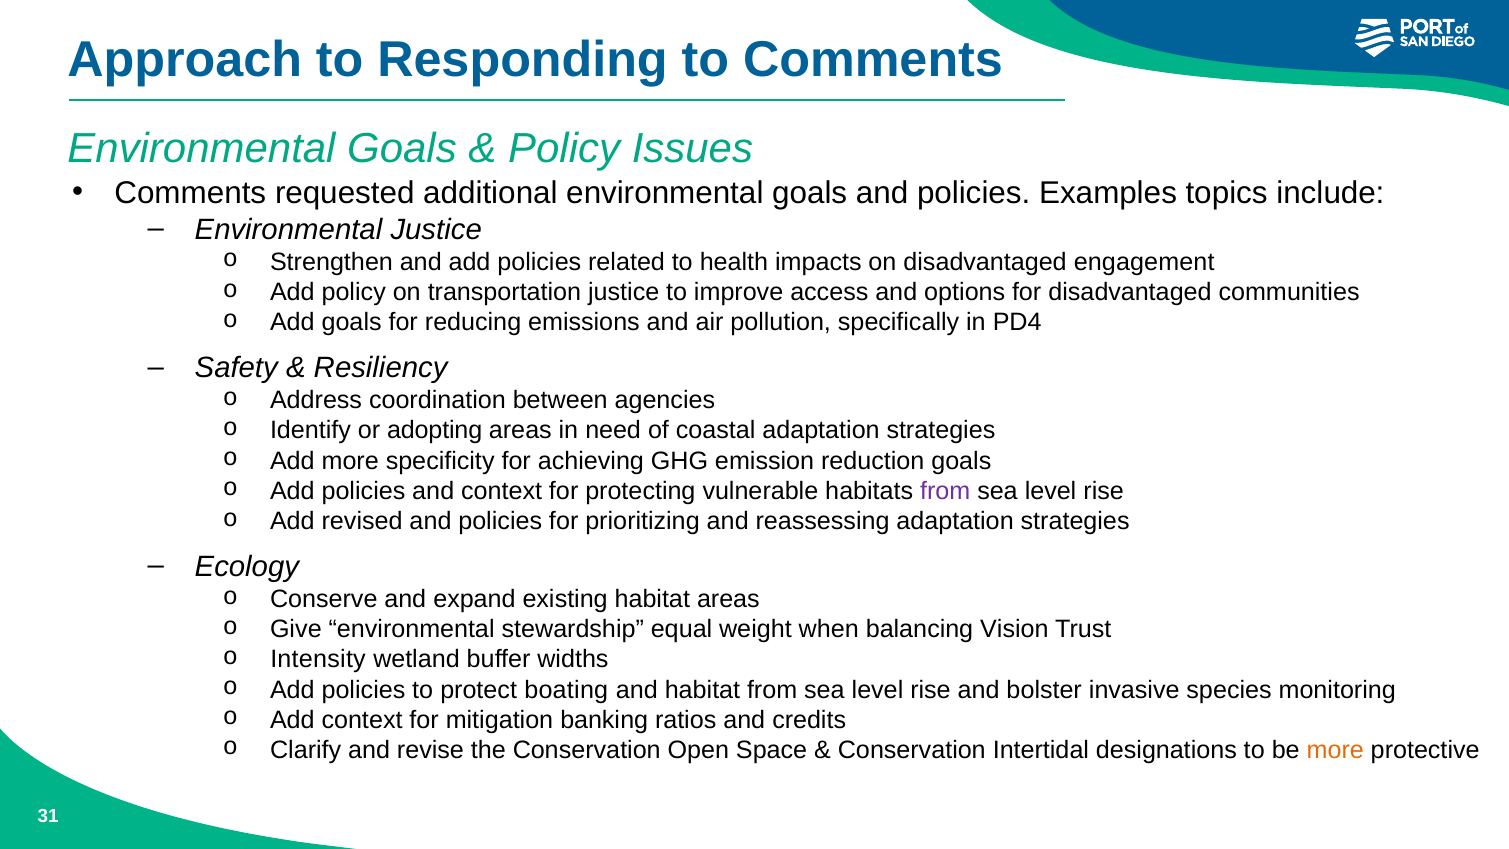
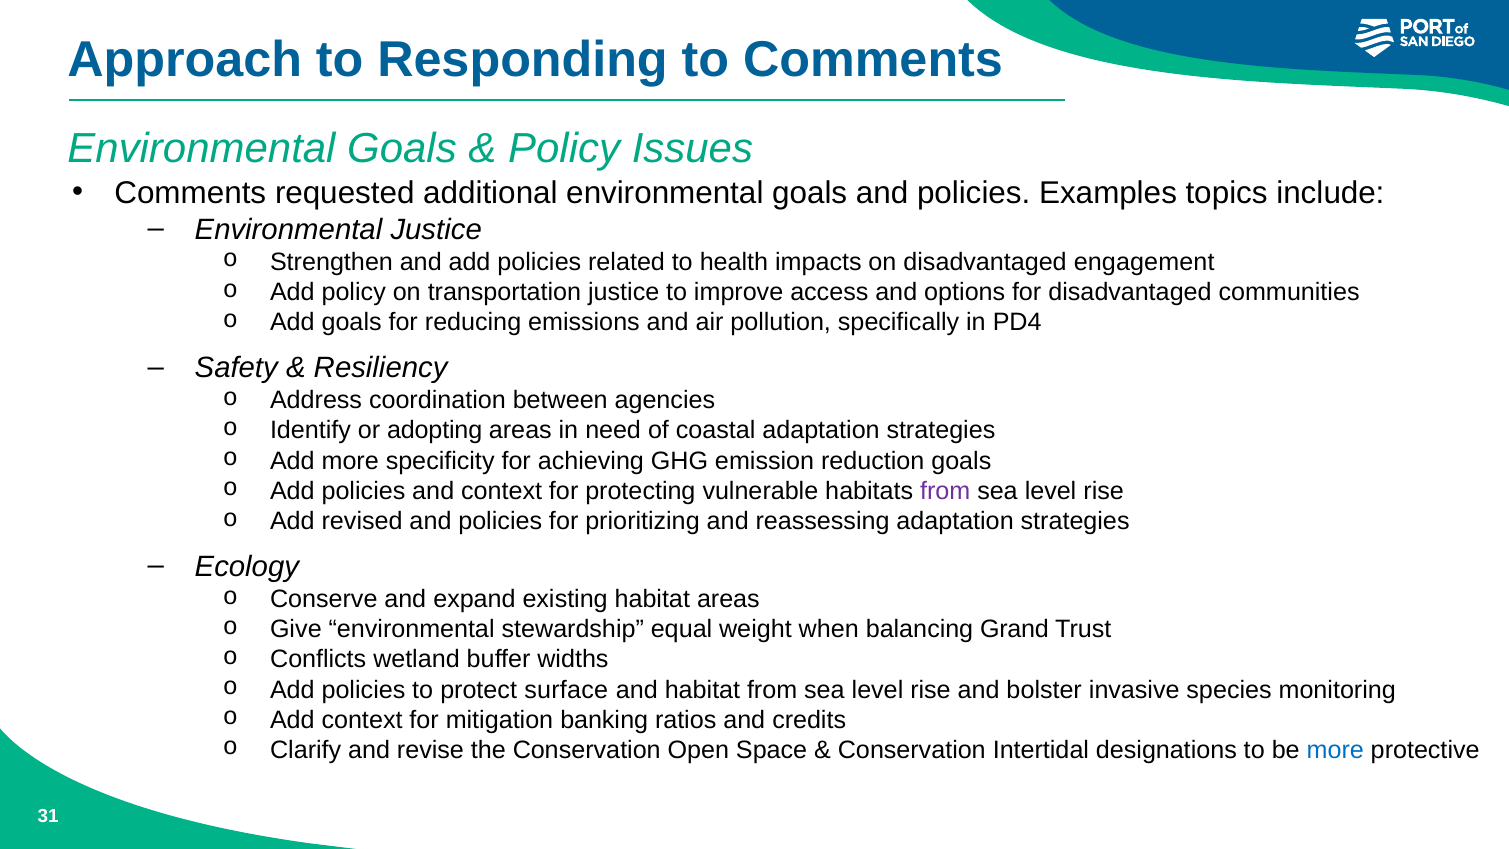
Vision: Vision -> Grand (1015, 629)
Intensity: Intensity -> Conflicts (318, 659)
boating: boating -> surface (566, 690)
more colour: orange -> blue (1335, 750)
